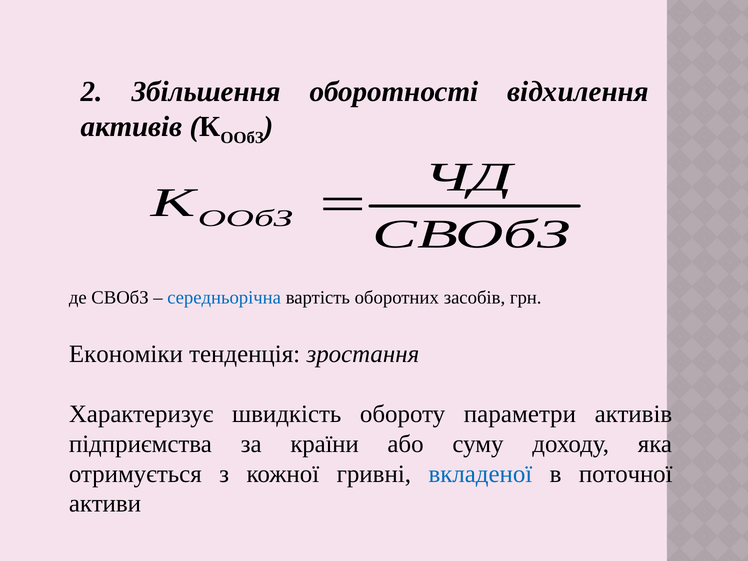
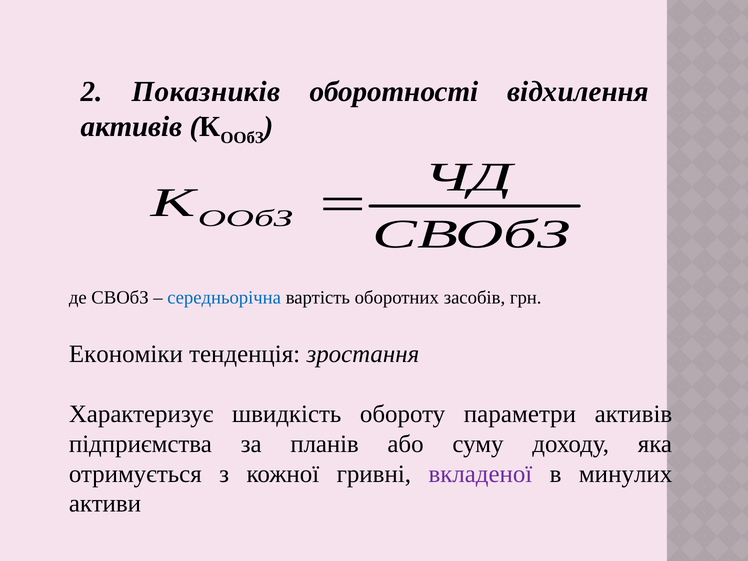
Збільшення: Збільшення -> Показників (206, 92)
країни: країни -> планів (325, 444)
вкладеної colour: blue -> purple (480, 474)
поточної: поточної -> минулих (626, 474)
